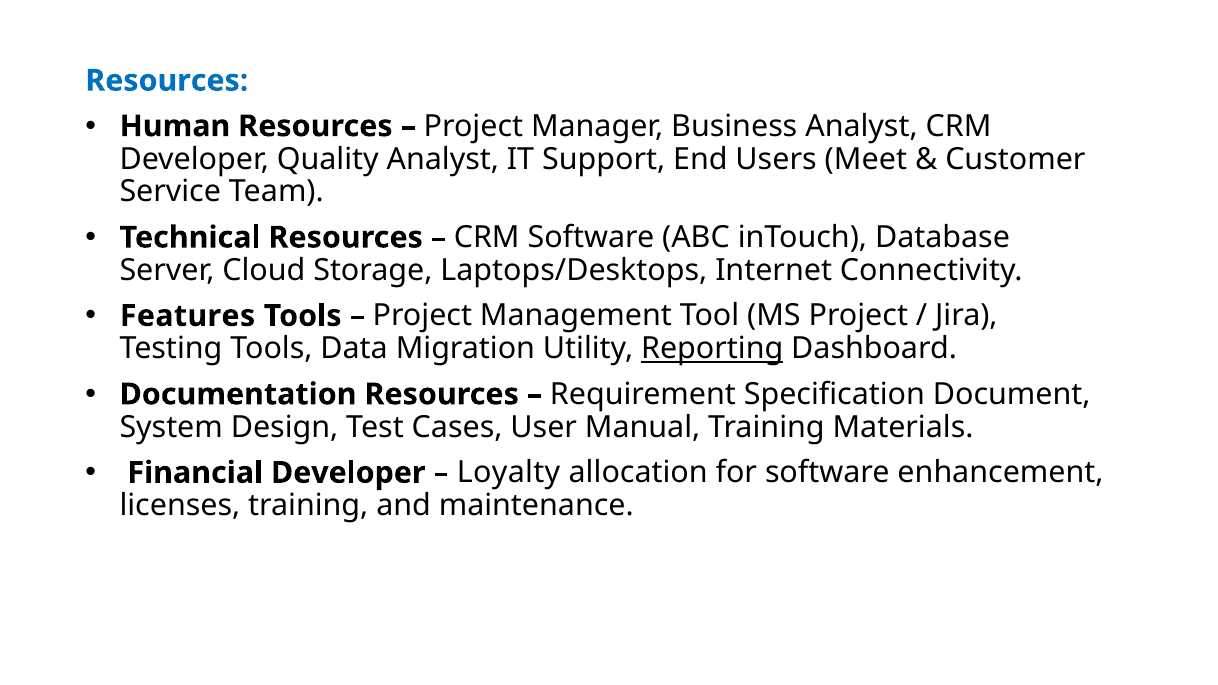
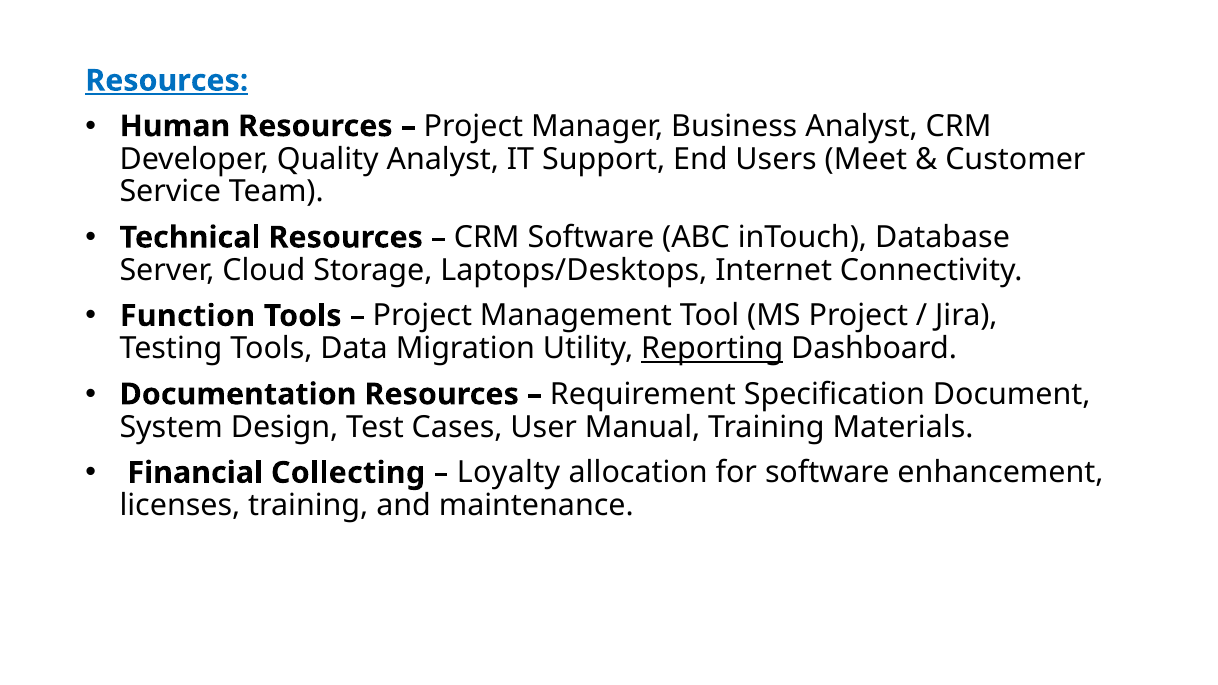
Resources underline: none -> present (167, 81)
Features: Features -> Function (187, 316)
Financial Developer: Developer -> Collecting (348, 473)
